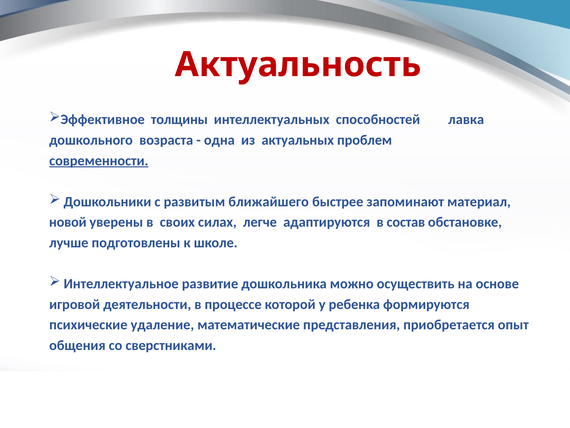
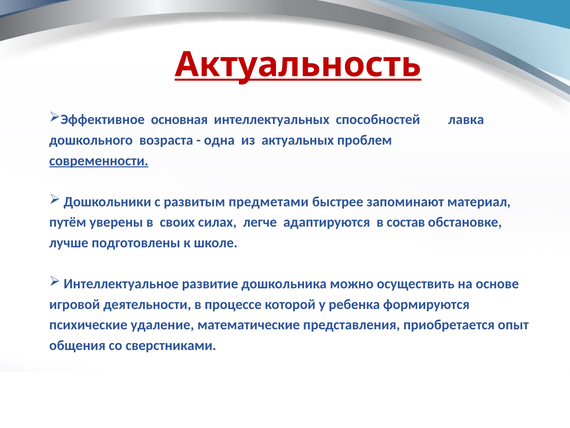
Актуальность underline: none -> present (298, 65)
толщины: толщины -> основная (179, 119)
ближайшего: ближайшего -> предметами (269, 202)
новой: новой -> путём (68, 222)
